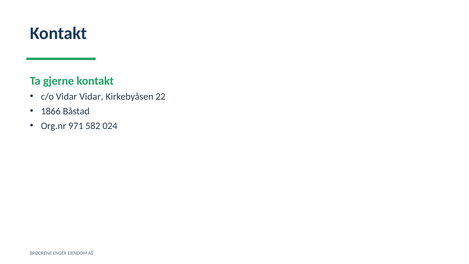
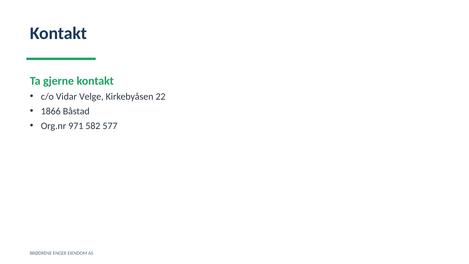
Vidar Vidar: Vidar -> Velge (91, 96)
024: 024 -> 577 (110, 126)
